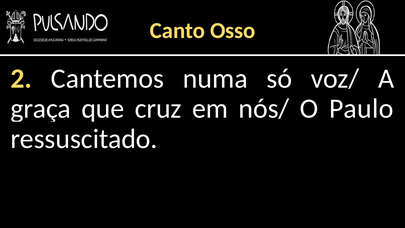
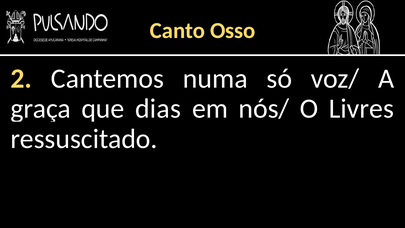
cruz: cruz -> dias (158, 109)
Paulo: Paulo -> Livres (361, 109)
